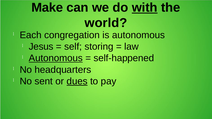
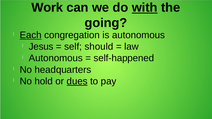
Make: Make -> Work (47, 8)
world: world -> going (106, 23)
Each underline: none -> present (31, 35)
storing: storing -> should (99, 47)
Autonomous underline: present -> none (56, 58)
sent: sent -> hold (44, 81)
